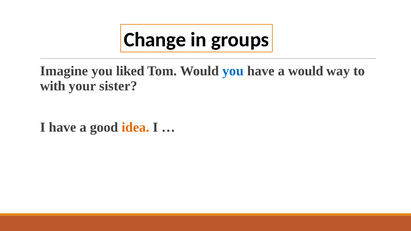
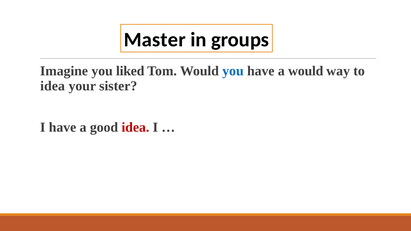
Change: Change -> Master (155, 40)
with: with -> idea (53, 86)
idea colour: orange -> red (135, 127)
